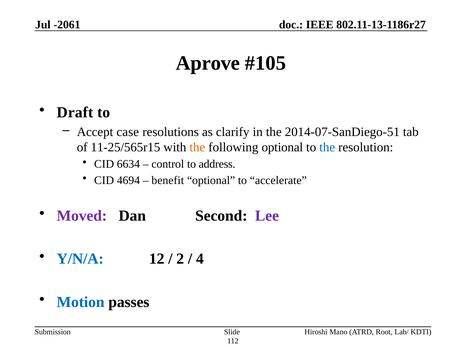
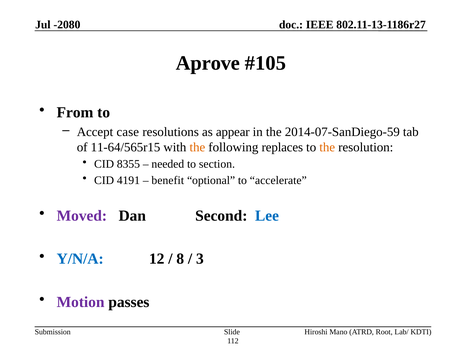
-2061: -2061 -> -2080 (67, 25)
Draft: Draft -> From (75, 113)
clarify: clarify -> appear (233, 132)
2014-07-SanDiego-51: 2014-07-SanDiego-51 -> 2014-07-SanDiego-59 (342, 132)
11-25/565r15: 11-25/565r15 -> 11-64/565r15 (125, 147)
following optional: optional -> replaces (282, 147)
the colour: blue -> orange (327, 147)
6634: 6634 -> 8355 (128, 164)
control: control -> needed (168, 164)
address: address -> section (217, 164)
4694: 4694 -> 4191 (128, 180)
Lee colour: purple -> blue (267, 216)
2: 2 -> 8 (180, 259)
4: 4 -> 3 (200, 259)
Motion colour: blue -> purple (81, 302)
